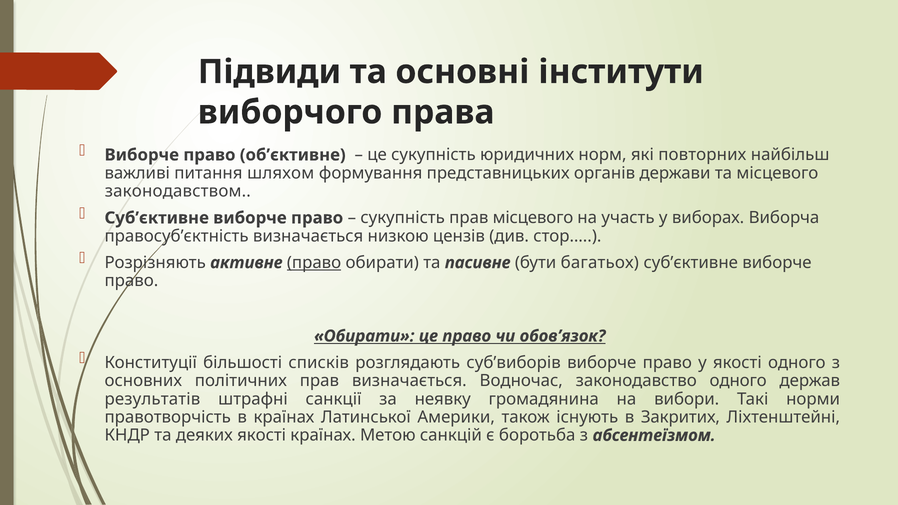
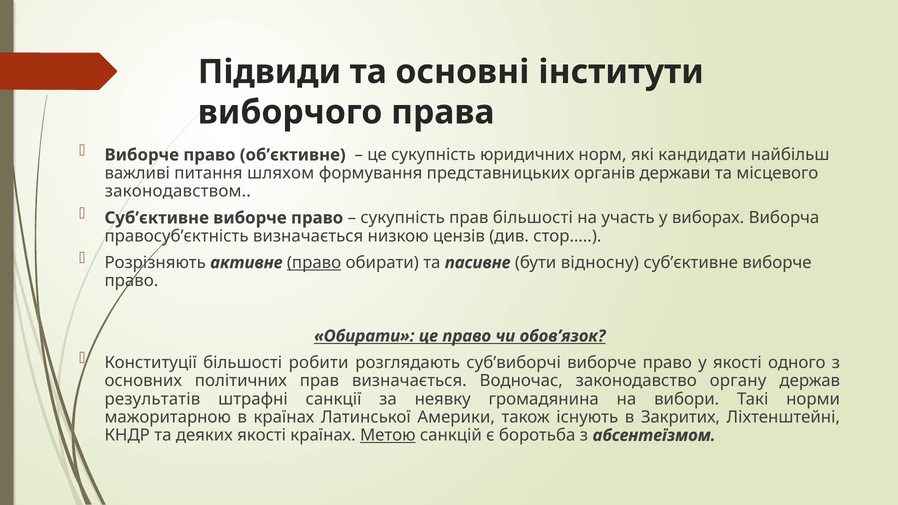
повторних: повторних -> кандидати (702, 155)
прав місцевого: місцевого -> більшості (533, 218)
багатьох: багатьох -> відносну (600, 263)
списків: списків -> робити (319, 363)
суб’виборів: суб’виборів -> суб’виборчі (514, 363)
законодавство одного: одного -> органу (738, 381)
правотворчість: правотворчість -> мажоритарною (168, 417)
Метою underline: none -> present (388, 435)
